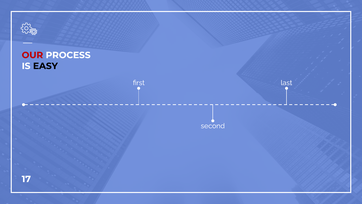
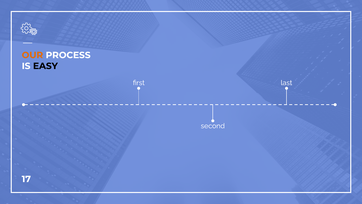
OUR colour: red -> orange (32, 55)
